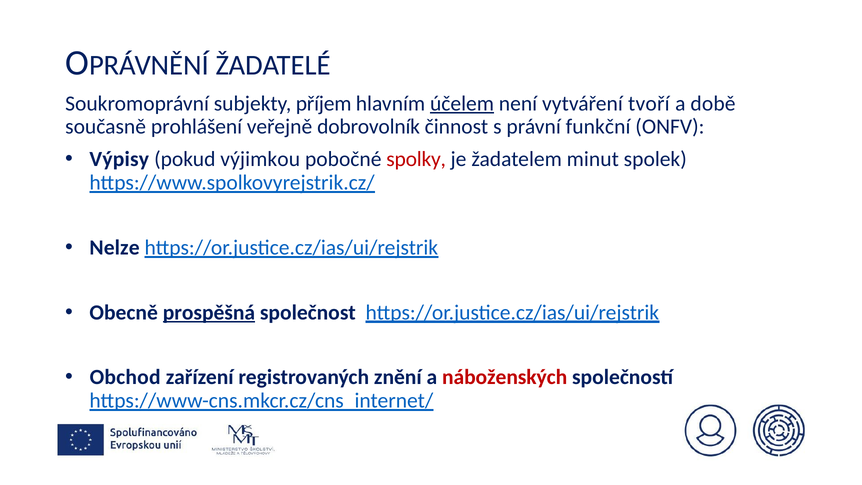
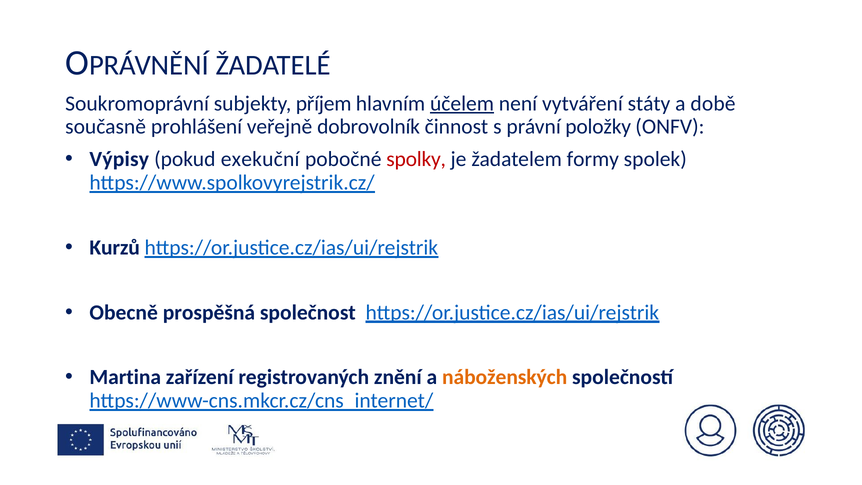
tvoří: tvoří -> státy (649, 103)
funkční: funkční -> položky (598, 127)
výjimkou: výjimkou -> exekuční (260, 159)
minut: minut -> formy (593, 159)
Nelze: Nelze -> Kurzů (115, 247)
prospěšná underline: present -> none (209, 312)
Obchod: Obchod -> Martina (125, 377)
náboženských colour: red -> orange (505, 377)
